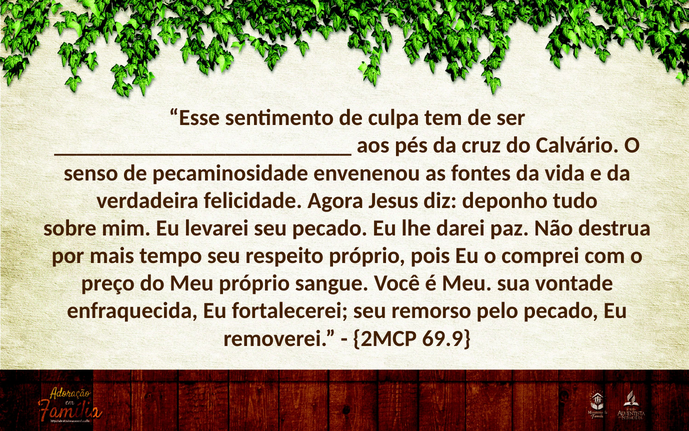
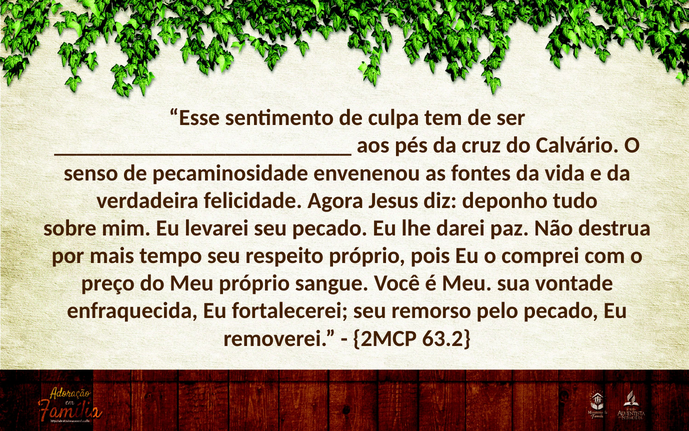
69.9: 69.9 -> 63.2 (446, 338)
